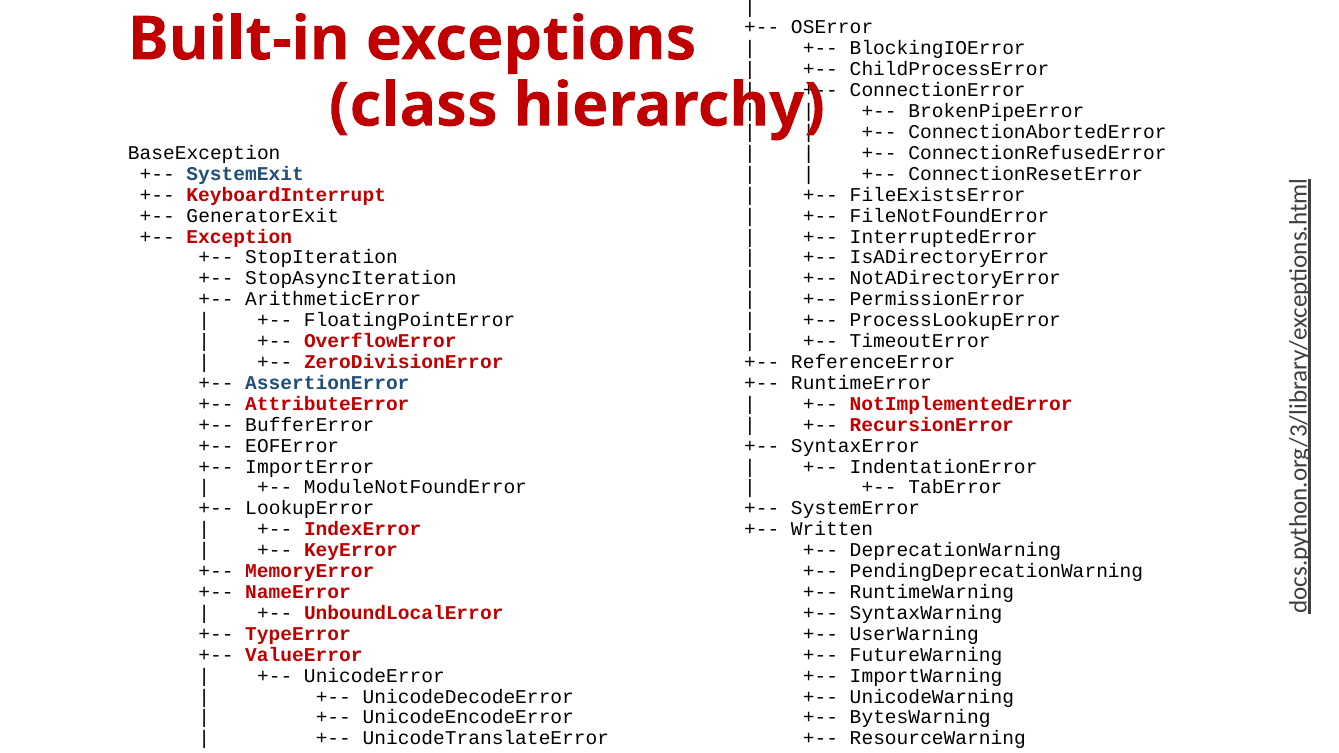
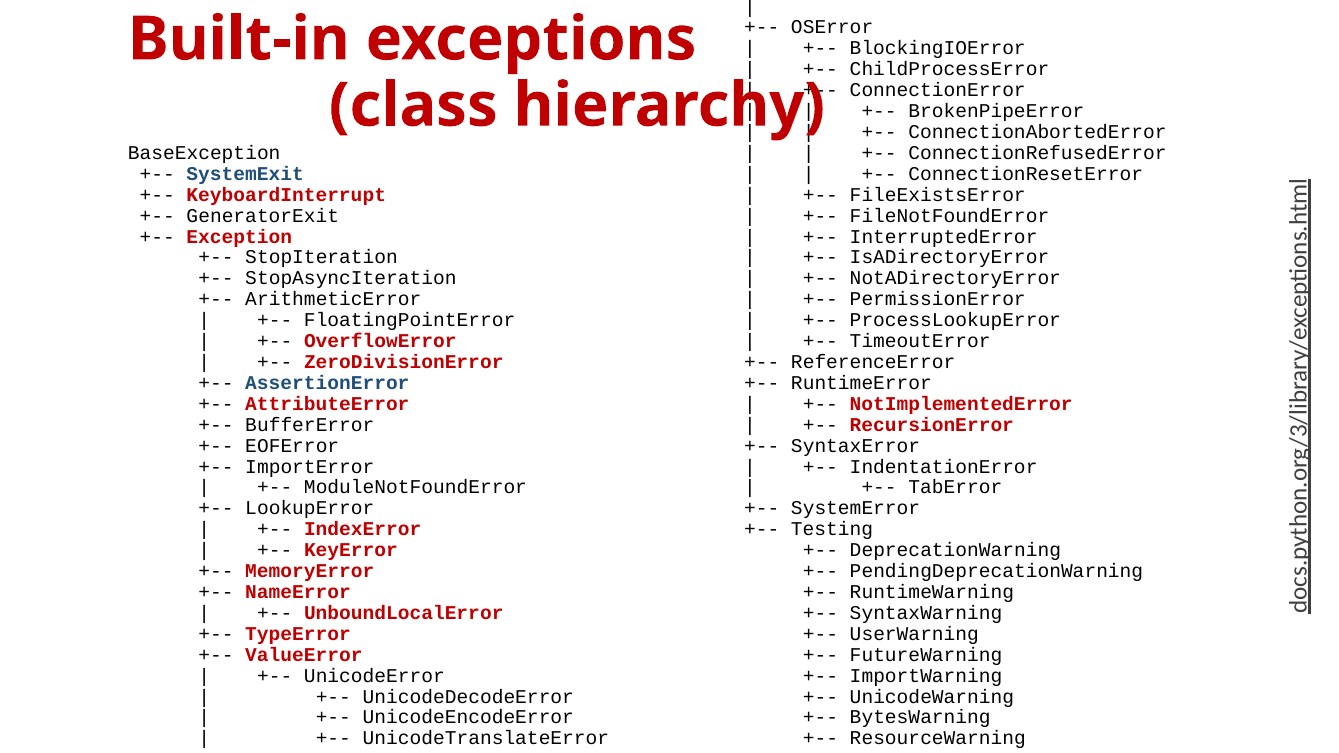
Written: Written -> Testing (832, 529)
